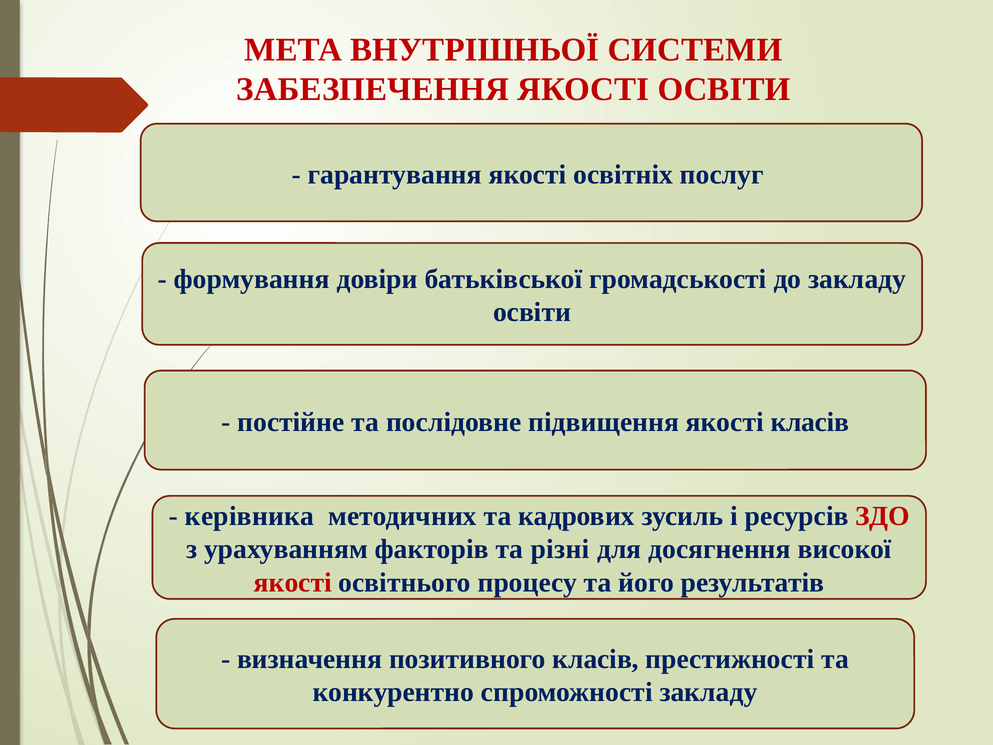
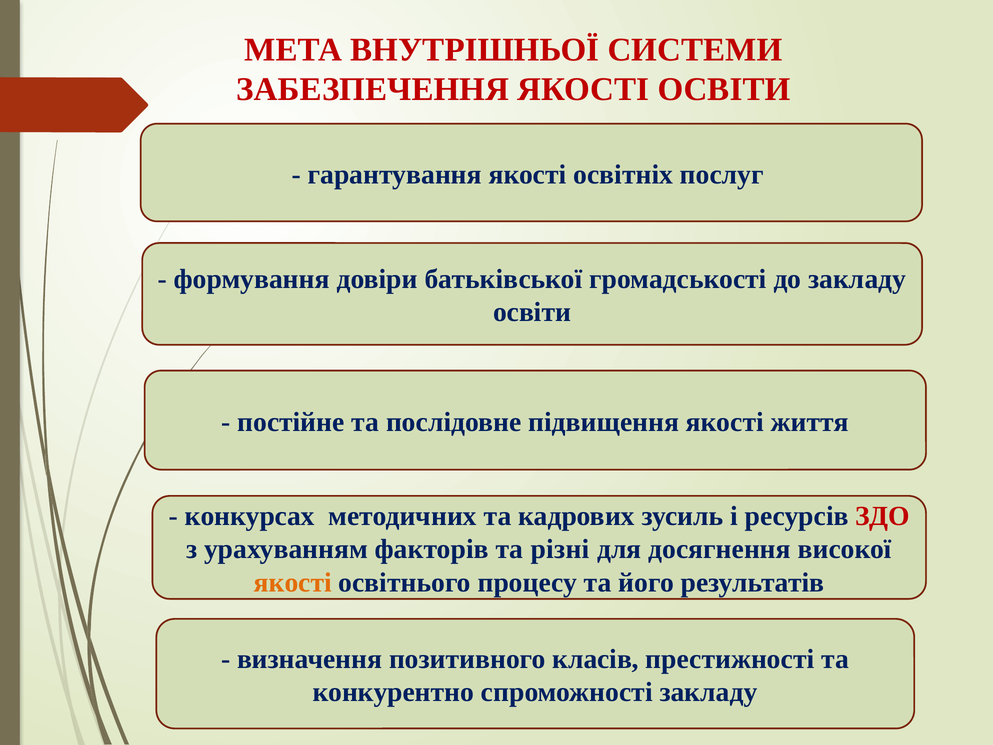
якості класів: класів -> життя (810, 422)
керівника: керівника -> конкурсах (250, 516)
якості colour: red -> orange (293, 582)
